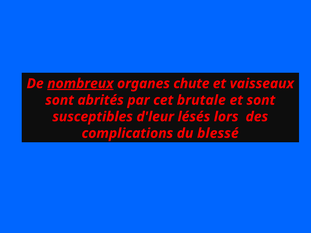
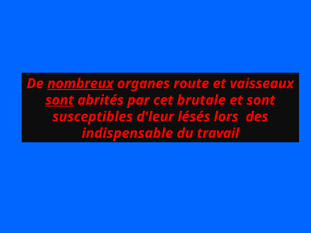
chute: chute -> route (191, 84)
sont underline: none -> present (60, 100)
complications: complications -> indispensable (127, 133)
blessé: blessé -> travail (218, 133)
